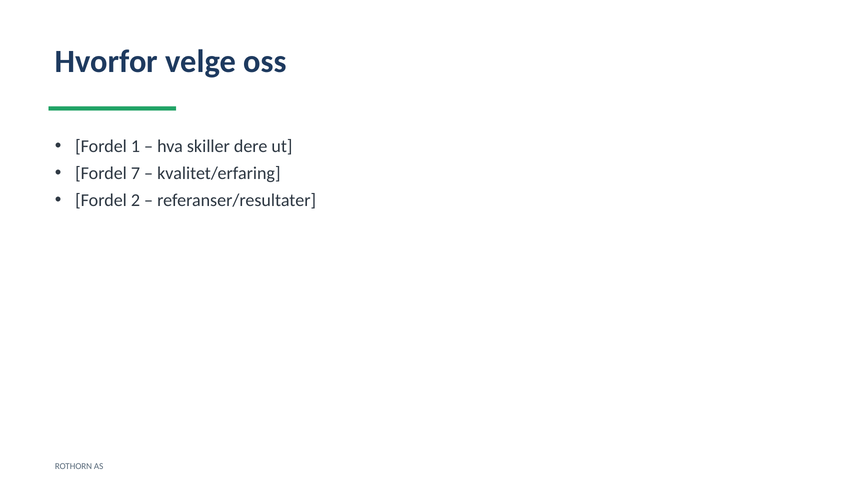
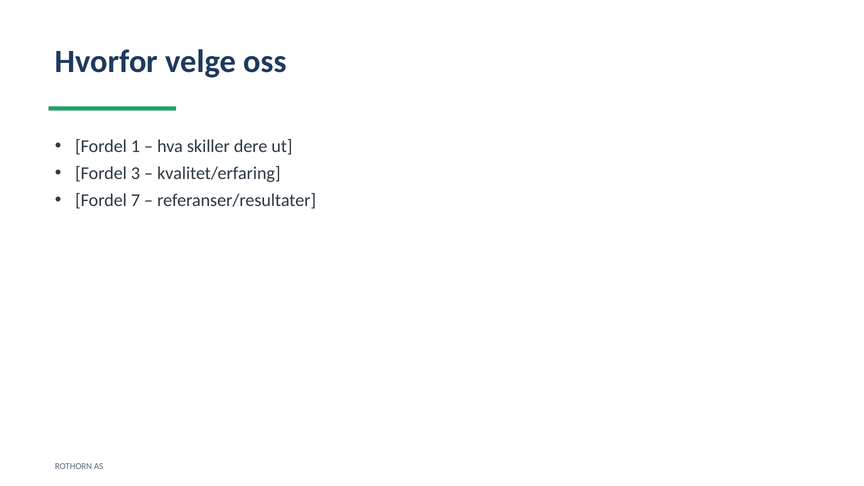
7: 7 -> 3 (135, 173)
2: 2 -> 7 (135, 200)
